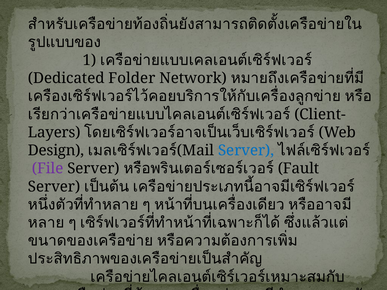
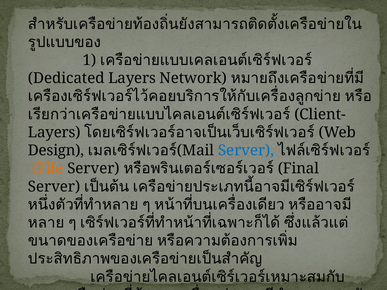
Dedicated Folder: Folder -> Layers (132, 78)
File colour: purple -> orange (48, 169)
Fault: Fault -> Final (298, 169)
